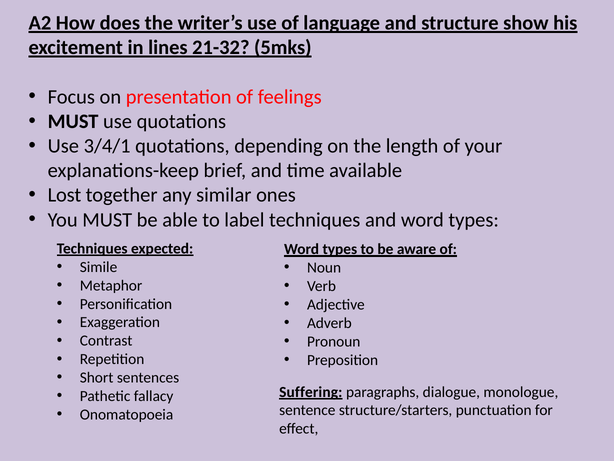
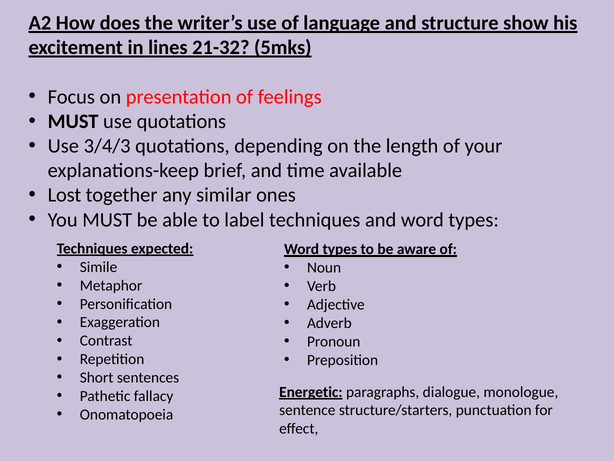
3/4/1: 3/4/1 -> 3/4/3 (107, 146)
Suffering: Suffering -> Energetic (311, 392)
